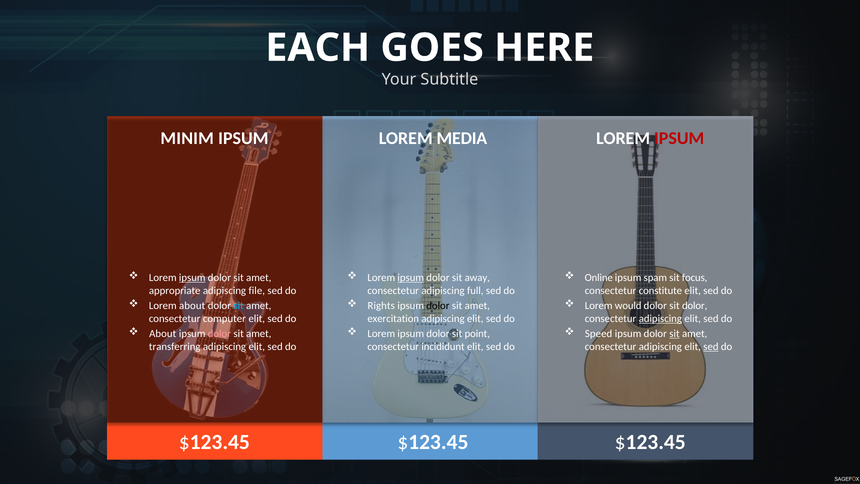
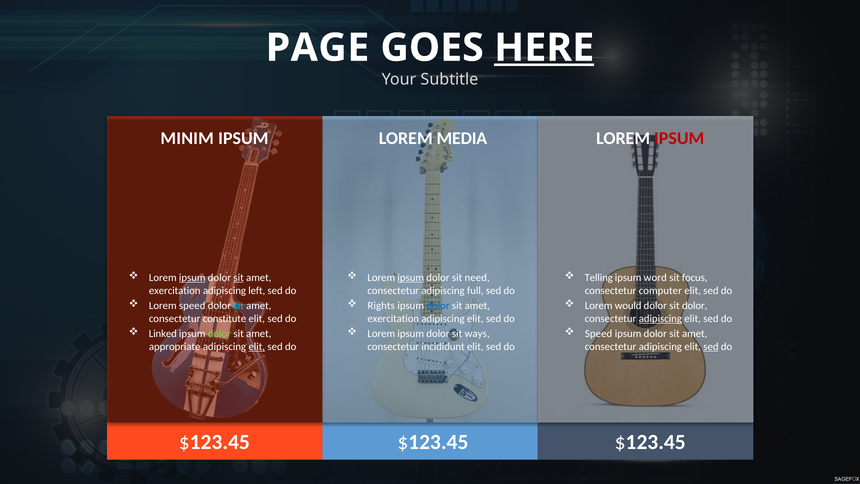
EACH: EACH -> PAGE (318, 48)
HERE underline: none -> present (544, 48)
sit underline: none -> present (239, 277)
away: away -> need (477, 277)
Online: Online -> Telling (599, 277)
spam: spam -> word (655, 277)
appropriate: appropriate -> exercitation (175, 290)
file: file -> left (257, 290)
constitute: constitute -> computer (660, 290)
Lorem about: about -> speed (192, 305)
dolor colour: black -> blue (438, 305)
computer: computer -> constitute (225, 318)
About: About -> Linked (163, 333)
dolor colour: pink -> light green (219, 333)
point: point -> ways (477, 333)
sit underline: present -> none (674, 333)
transferring: transferring -> appropriate (175, 346)
elit underline: none -> present (257, 346)
